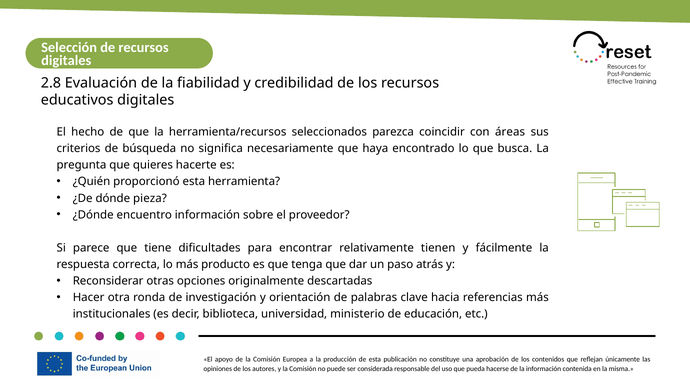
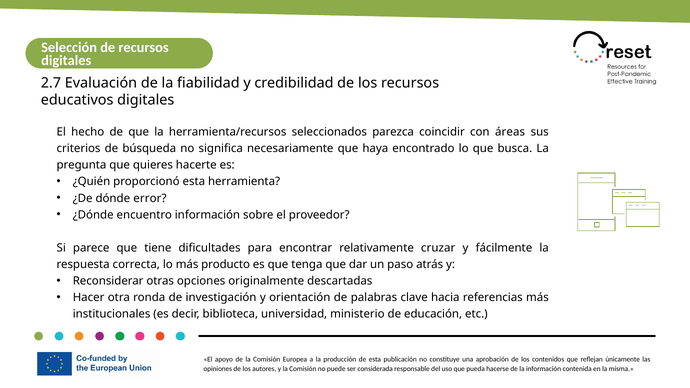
2.8: 2.8 -> 2.7 (51, 83)
pieza: pieza -> error (150, 198)
tienen: tienen -> cruzar (438, 248)
